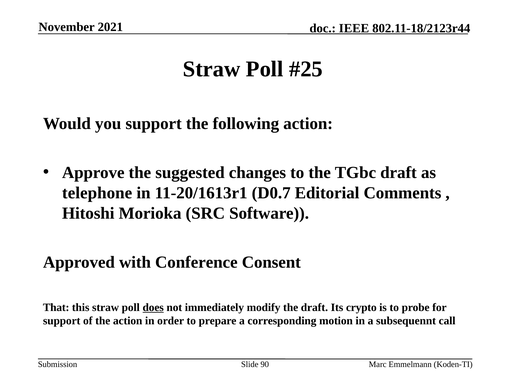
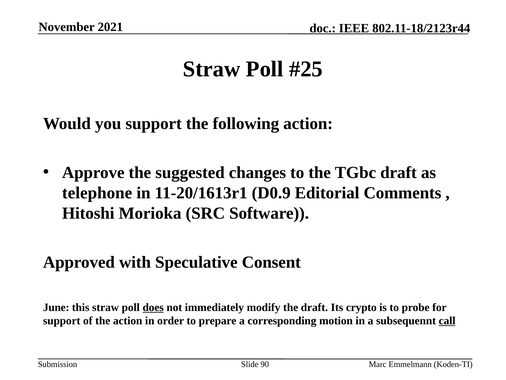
D0.7: D0.7 -> D0.9 (271, 193)
Conference: Conference -> Speculative (196, 262)
That: That -> June (56, 307)
call underline: none -> present (447, 320)
